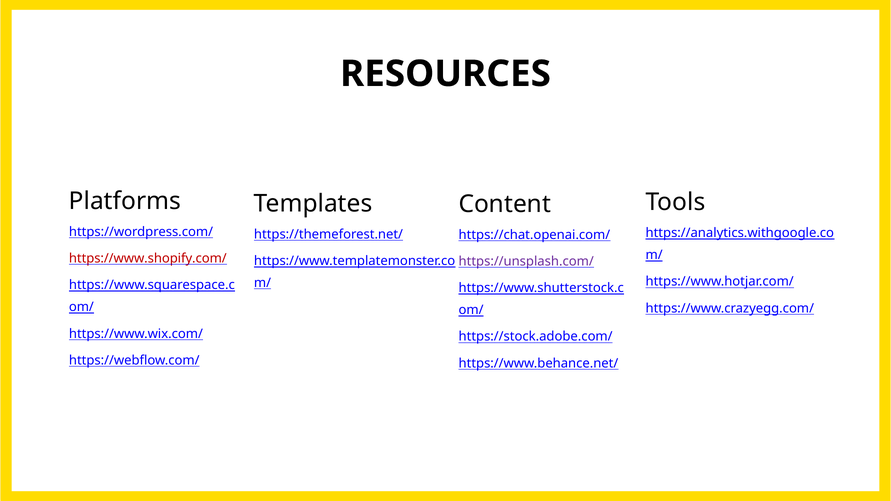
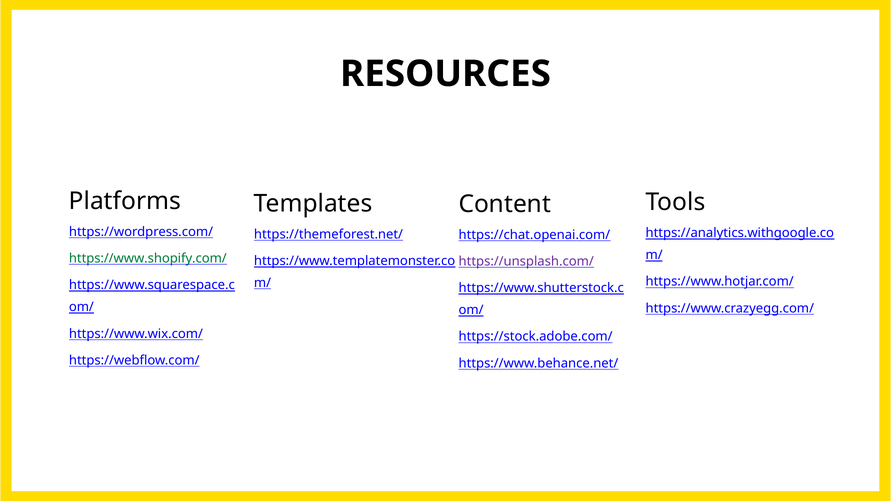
https://www.shopify.com/ colour: red -> green (148, 259)
